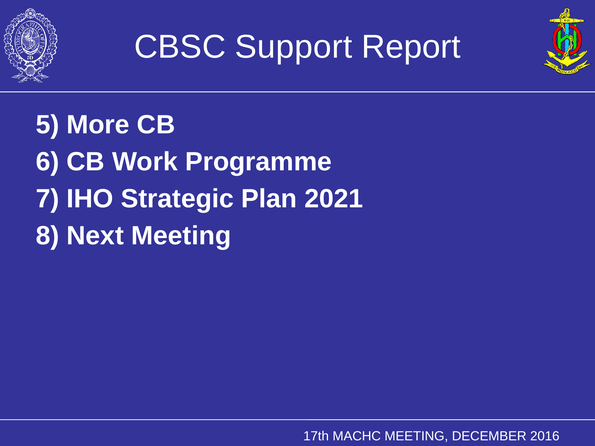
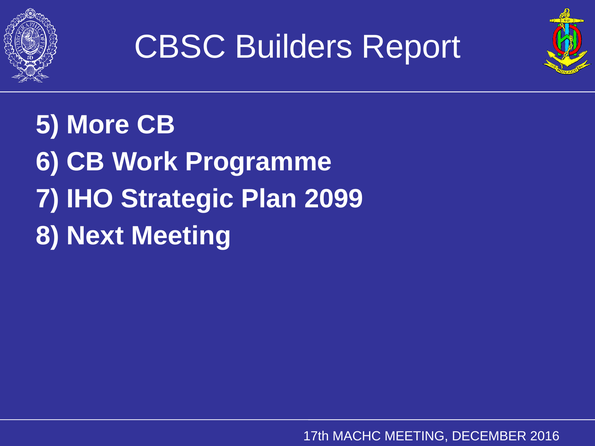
Support: Support -> Builders (294, 47)
2021: 2021 -> 2099 (334, 199)
